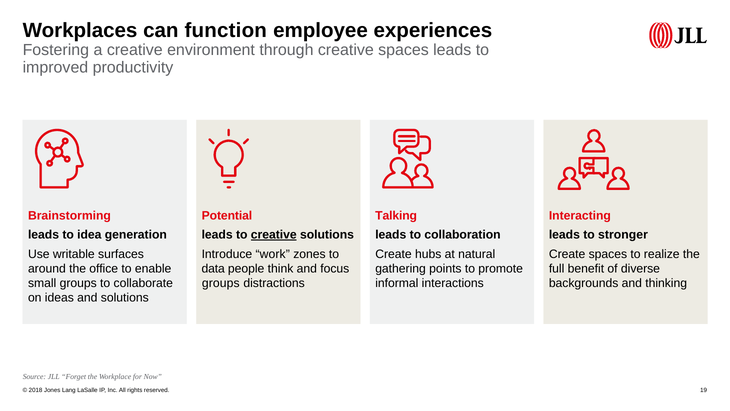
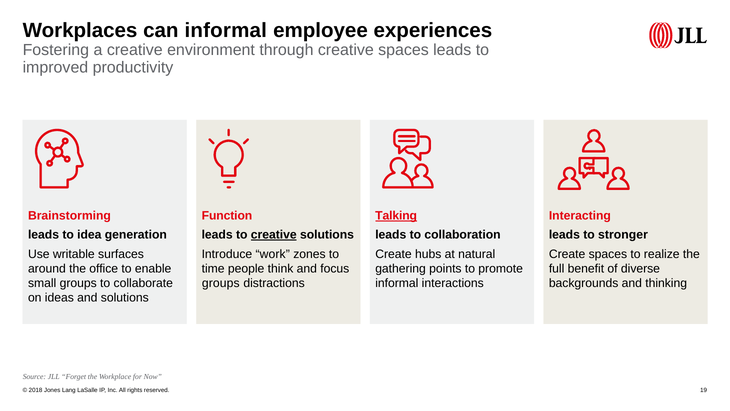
can function: function -> informal (226, 30)
Potential: Potential -> Function (227, 216)
Talking underline: none -> present (396, 216)
data: data -> time (213, 268)
